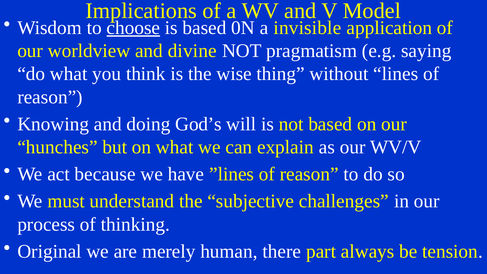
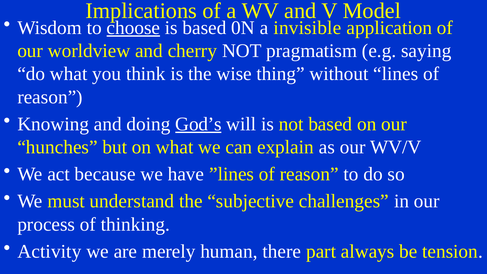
divine: divine -> cherry (192, 51)
God’s underline: none -> present (198, 124)
Original: Original -> Activity (49, 251)
